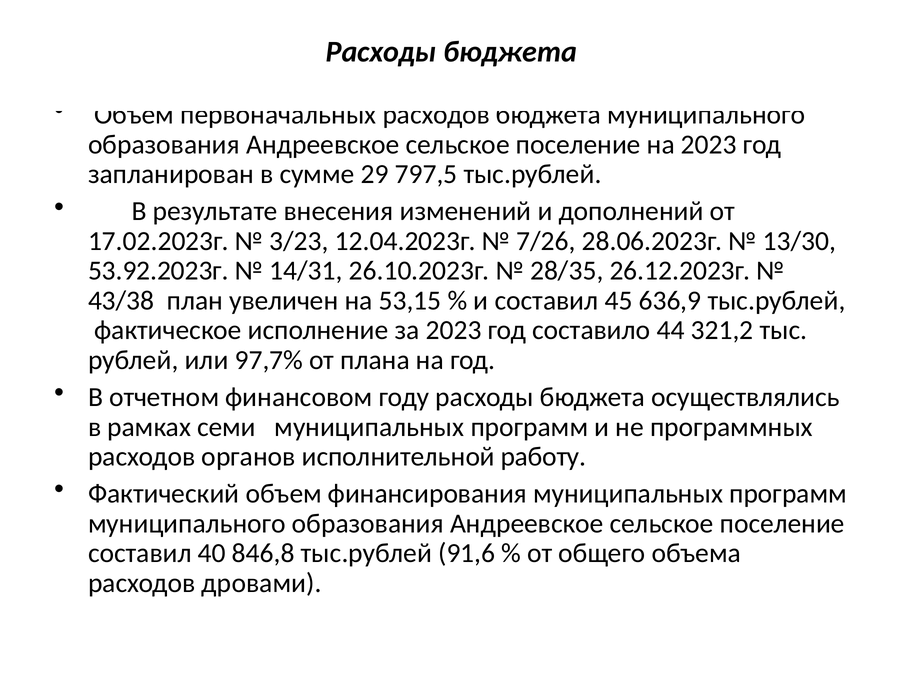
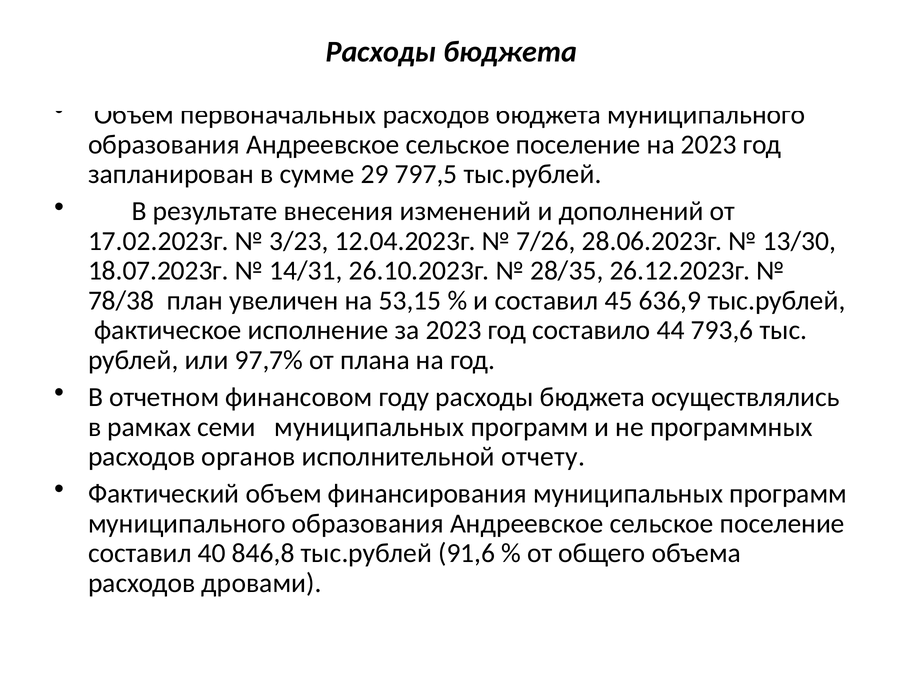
53.92.2023г: 53.92.2023г -> 18.07.2023г (158, 271)
43/38: 43/38 -> 78/38 (121, 301)
321,2: 321,2 -> 793,6 (722, 330)
работу: работу -> отчету (543, 457)
